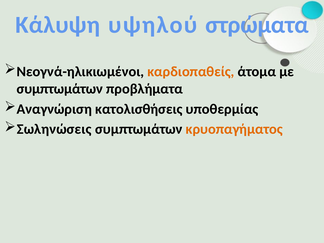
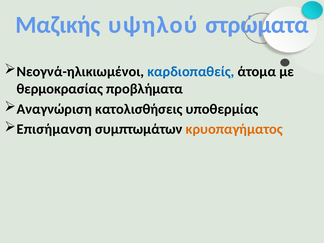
Κάλυψη: Κάλυψη -> Μαζικής (58, 25)
καρδιοπαθείς colour: orange -> blue (191, 72)
συμπτωμάτων: συμπτωμάτων -> θερμοκρασίας (60, 89)
Σωληνώσεις: Σωληνώσεις -> Επισήμανση (54, 129)
